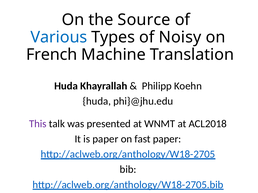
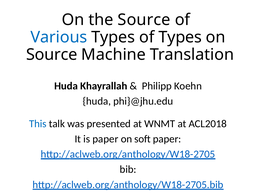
of Noisy: Noisy -> Types (180, 37)
French: French -> Source (52, 55)
This colour: purple -> blue (38, 124)
fast: fast -> soft (143, 139)
